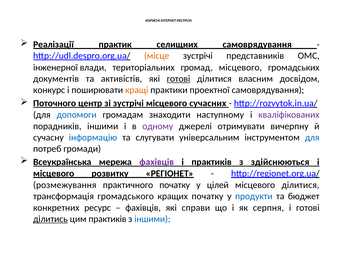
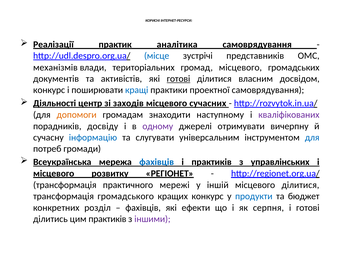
селищних: селищних -> аналітика (177, 44)
місце colour: orange -> blue (157, 56)
інженерної: інженерної -> механізмів (55, 67)
кращі colour: orange -> blue (137, 90)
Поточного: Поточного -> Діяльності (55, 103)
зі зустрічі: зустрічі -> заходів (128, 103)
допомоги colour: blue -> orange (77, 115)
порадників іншими: іншими -> досвіду (103, 126)
фахівців colour: purple -> blue (157, 162)
здійснюються: здійснюються -> управлінських (280, 162)
розмежування: розмежування -> трансформація (65, 185)
практичного початку: початку -> мережі (175, 185)
цілей: цілей -> іншій (218, 185)
кращих початку: початку -> конкурс (208, 196)
ресурс: ресурс -> розділ (98, 208)
справи: справи -> ефекти (196, 208)
ділитись underline: present -> none (50, 219)
іншими colour: blue -> purple (152, 219)
